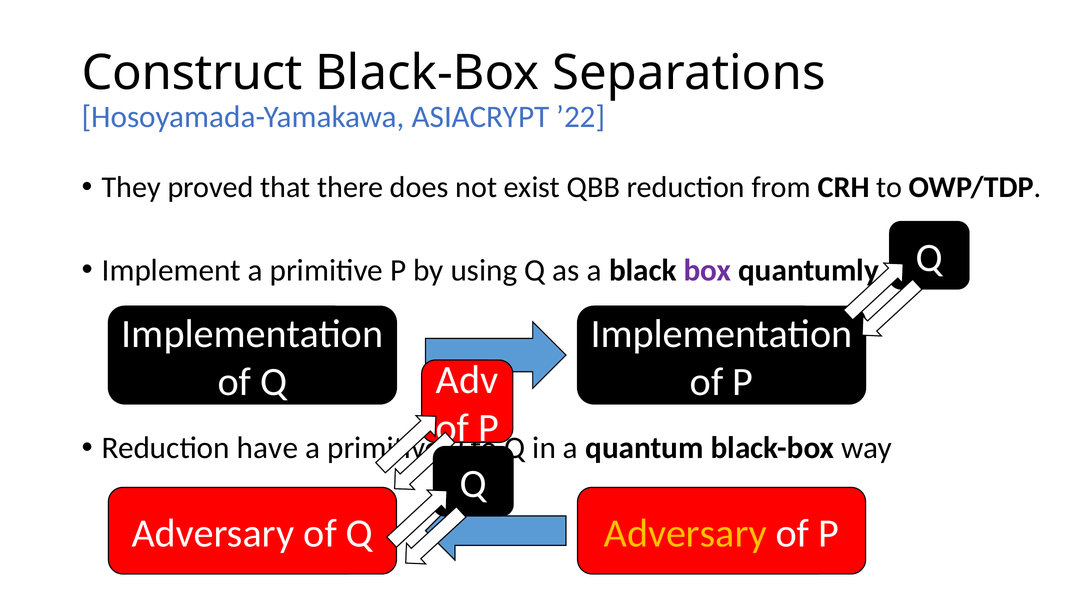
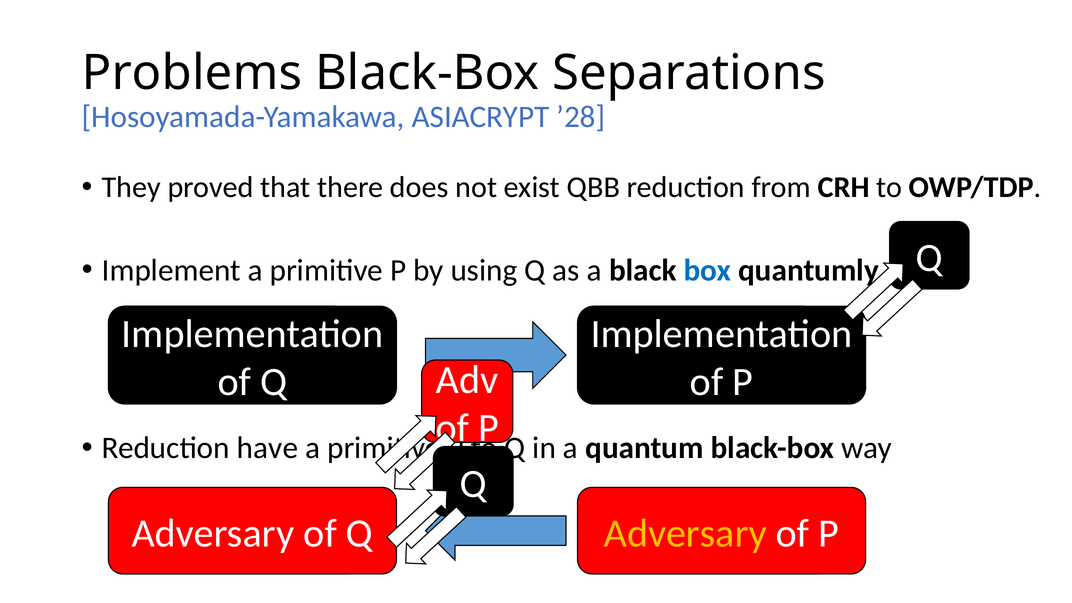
Construct: Construct -> Problems (192, 73)
’22: ’22 -> ’28 (581, 117)
box colour: purple -> blue (708, 270)
